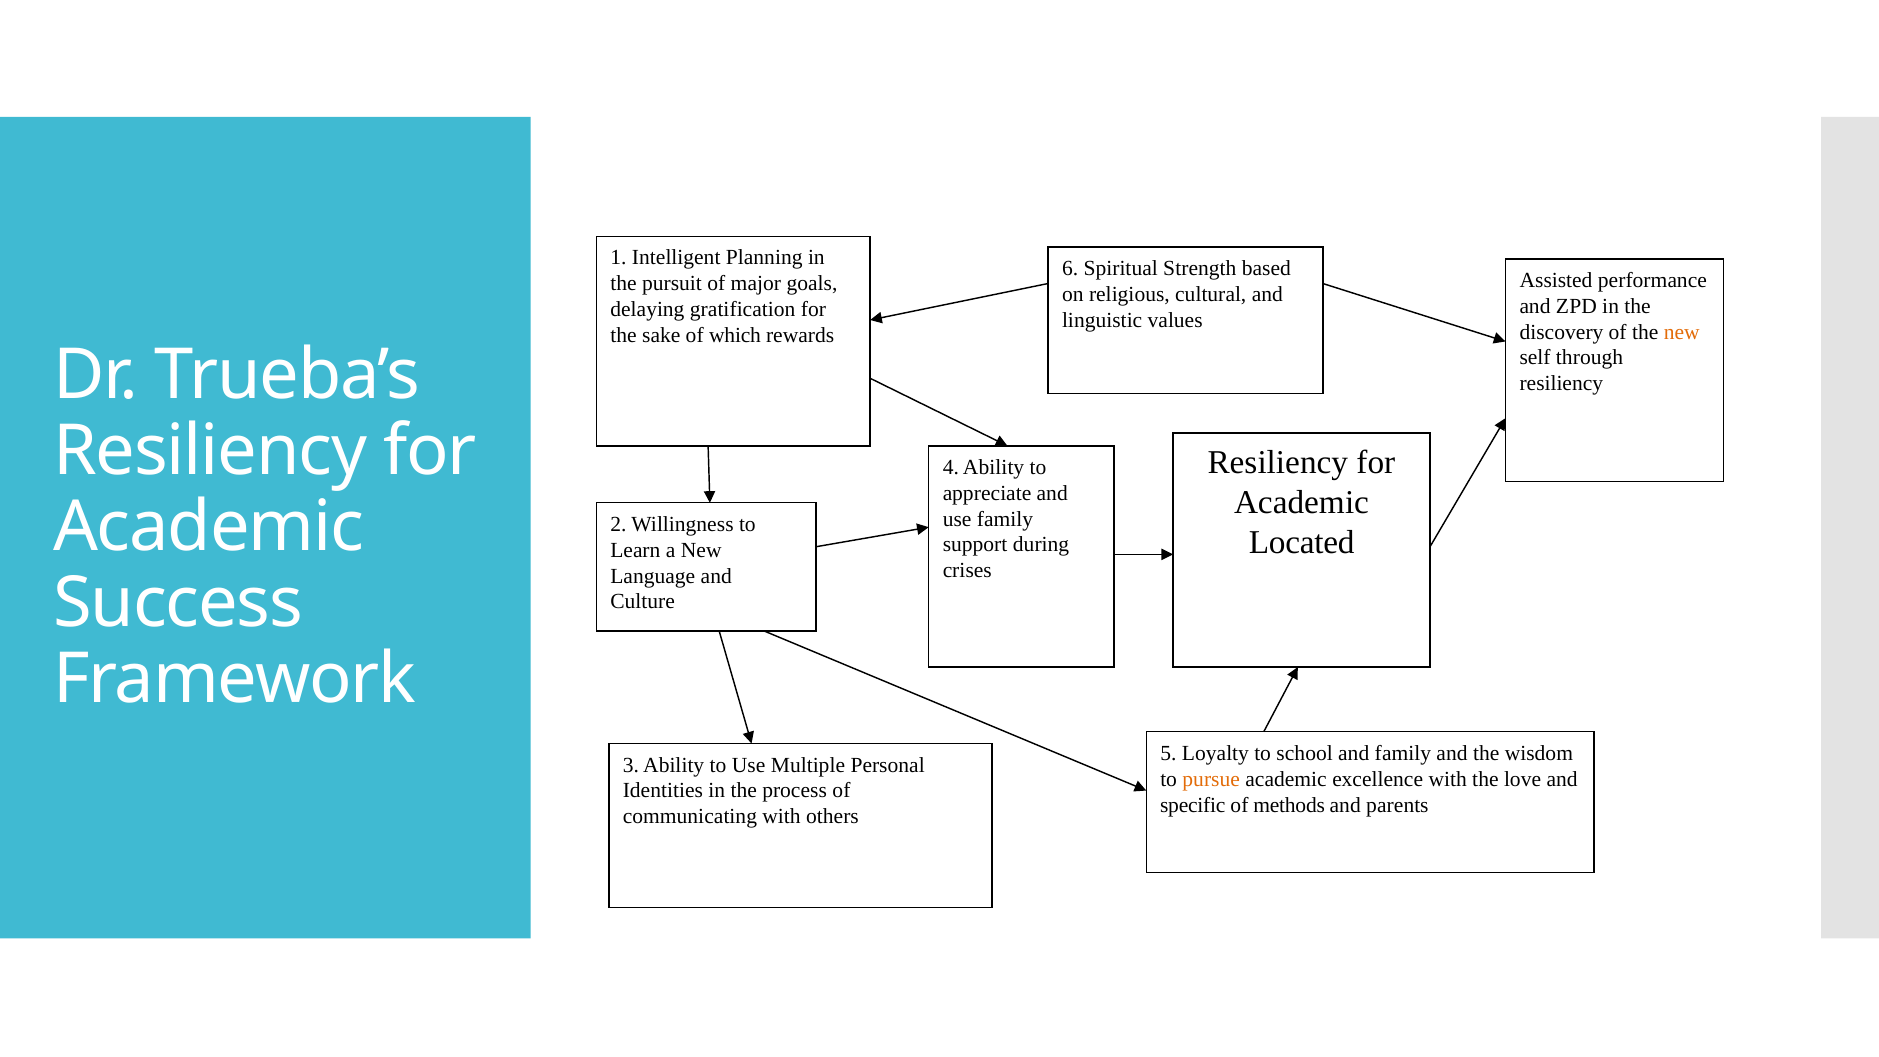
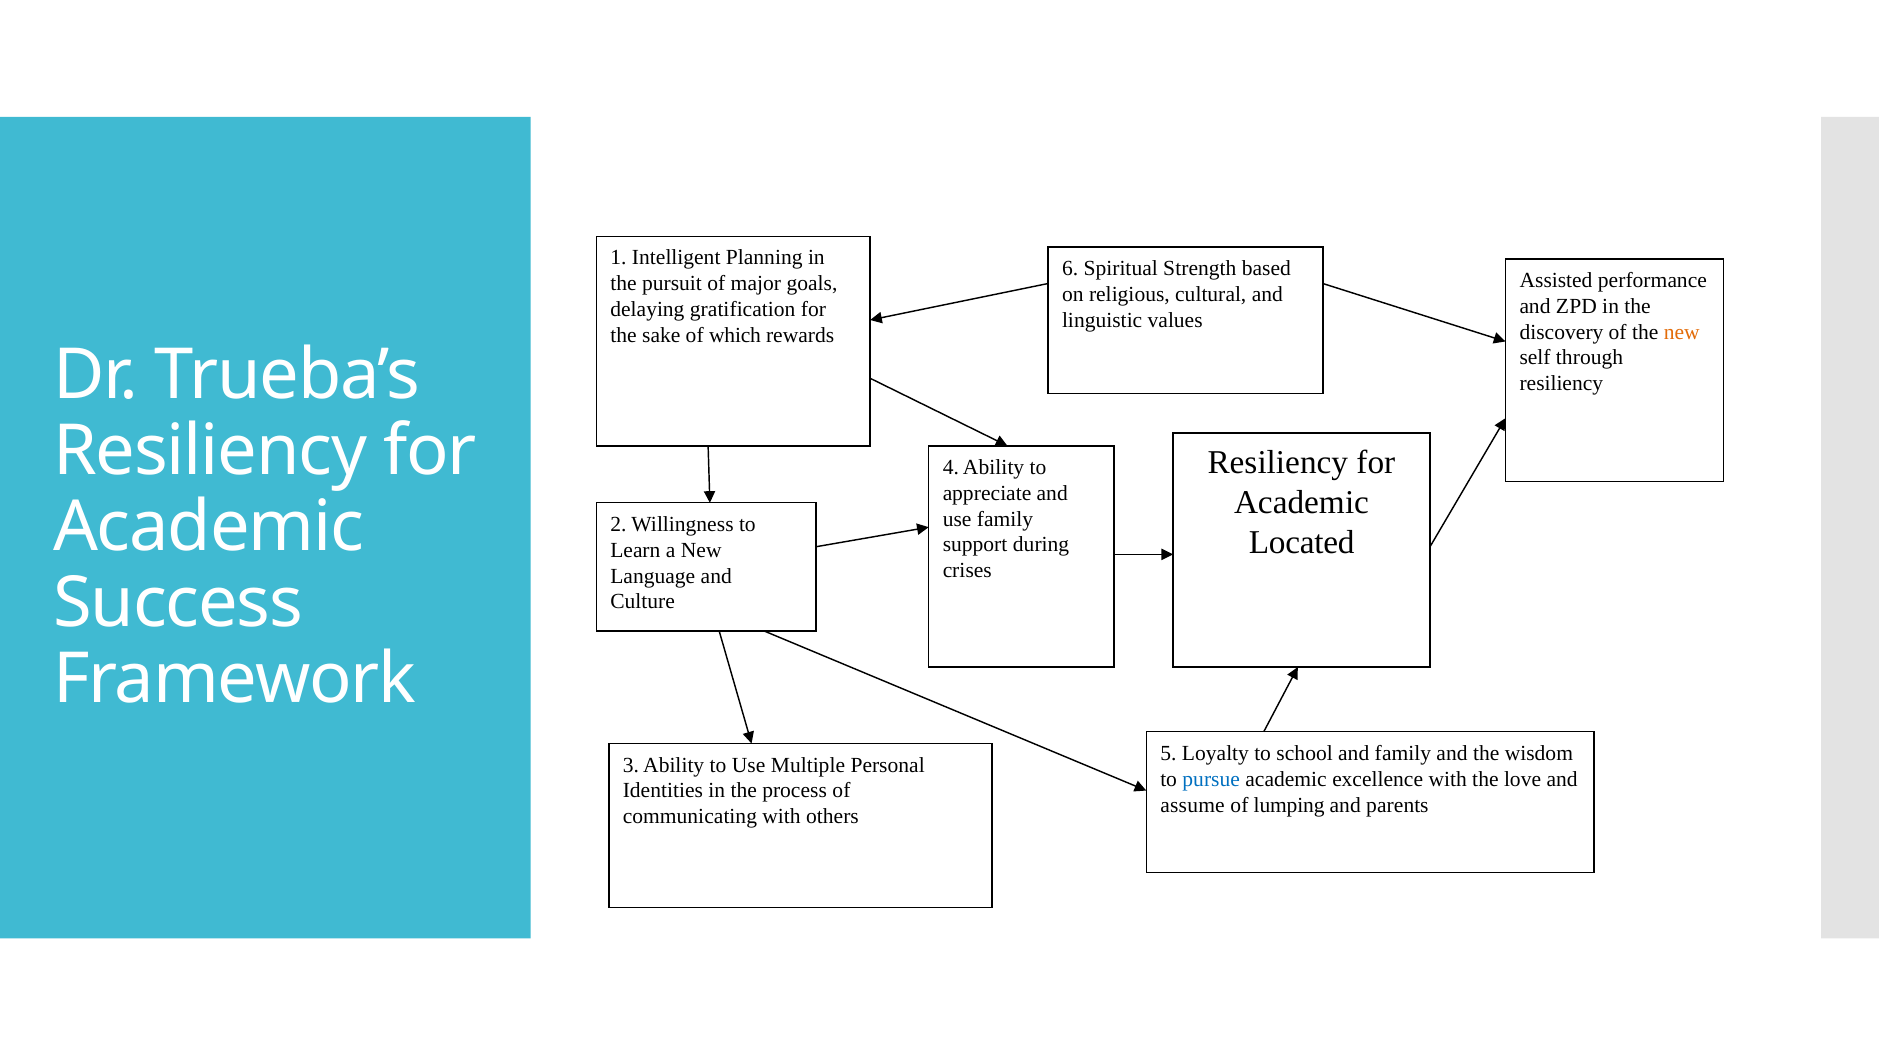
pursue colour: orange -> blue (1211, 779)
specific: specific -> assume (1193, 805)
methods: methods -> lumping (1289, 805)
